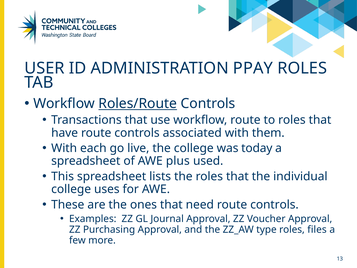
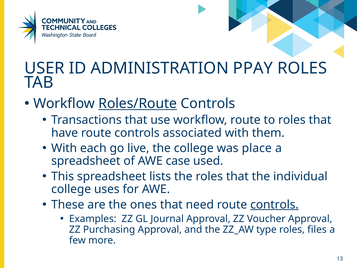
today: today -> place (257, 148)
plus: plus -> case (178, 161)
controls underline: none -> present (274, 204)
